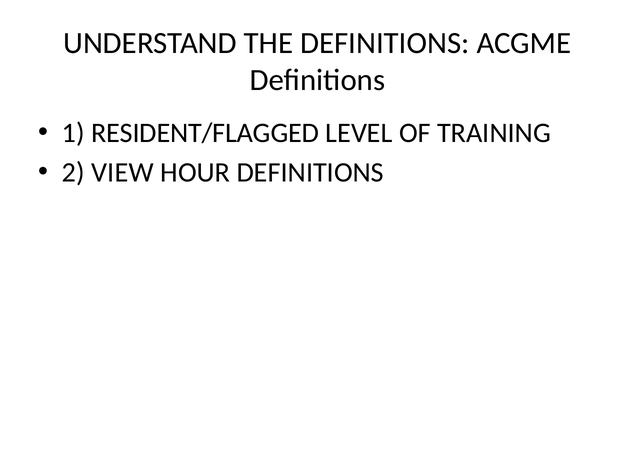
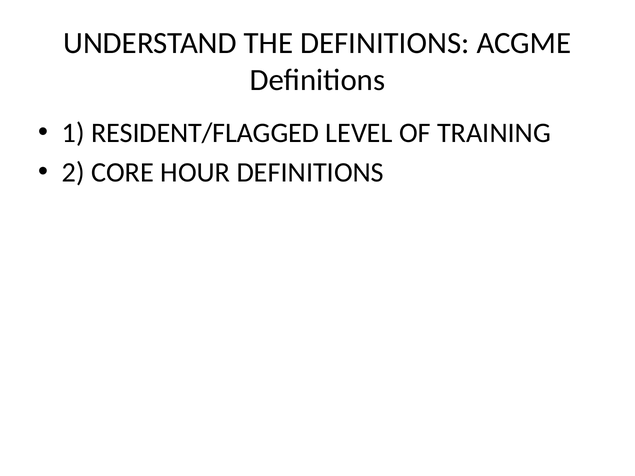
VIEW: VIEW -> CORE (123, 173)
